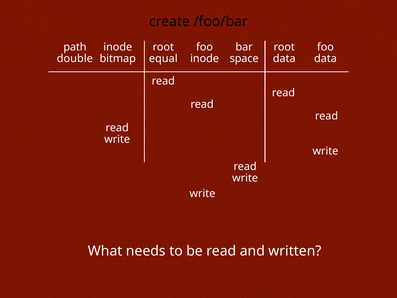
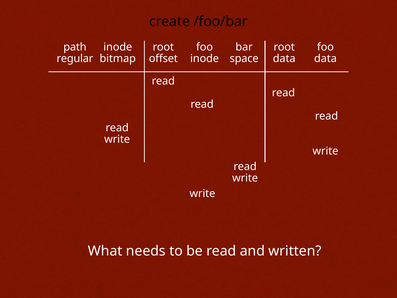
double: double -> regular (75, 59)
equal: equal -> offset (163, 59)
